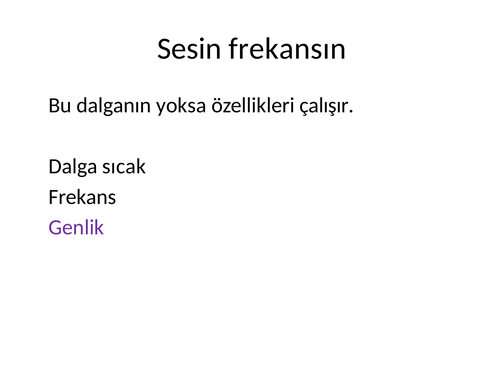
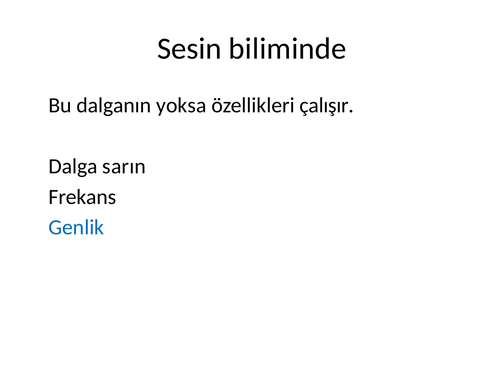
frekansın: frekansın -> biliminde (288, 49)
sıcak: sıcak -> sarın (124, 166)
Genlik colour: purple -> blue (76, 227)
